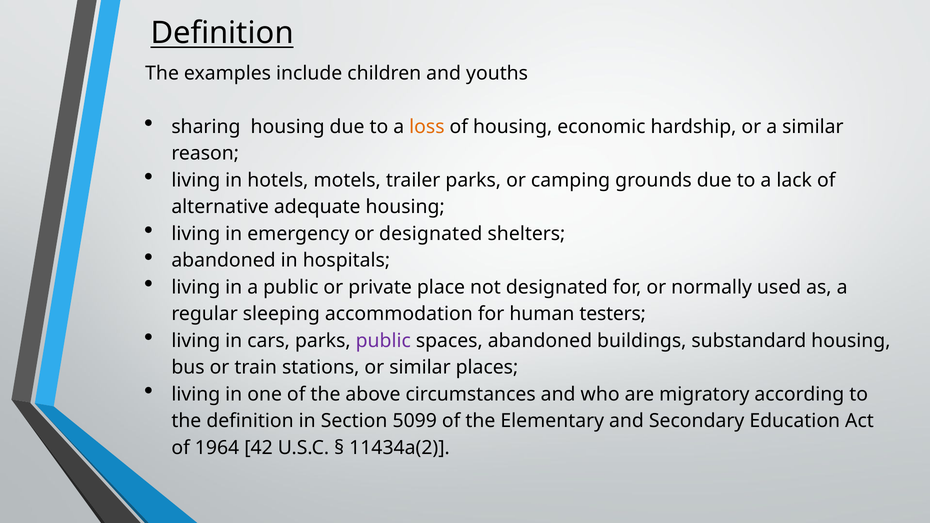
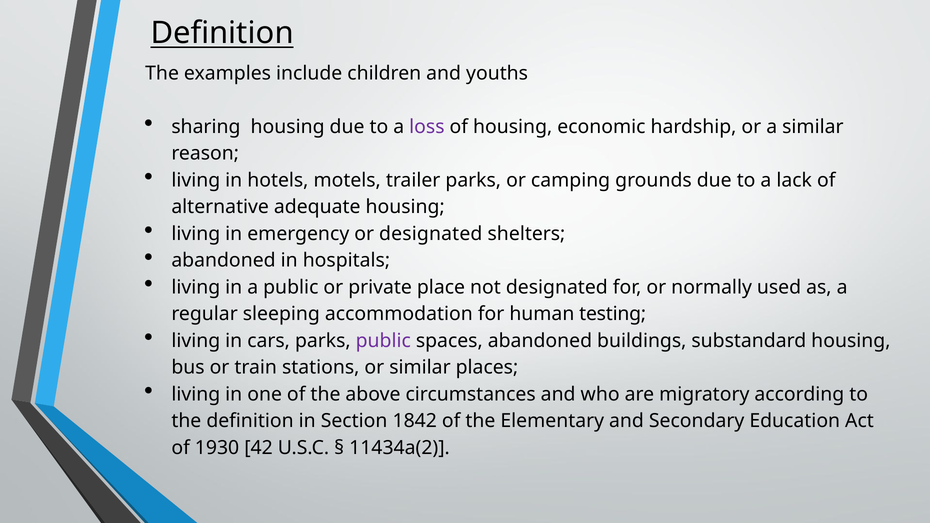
loss colour: orange -> purple (427, 127)
testers: testers -> testing (613, 314)
5099: 5099 -> 1842 (415, 421)
1964: 1964 -> 1930 (217, 448)
